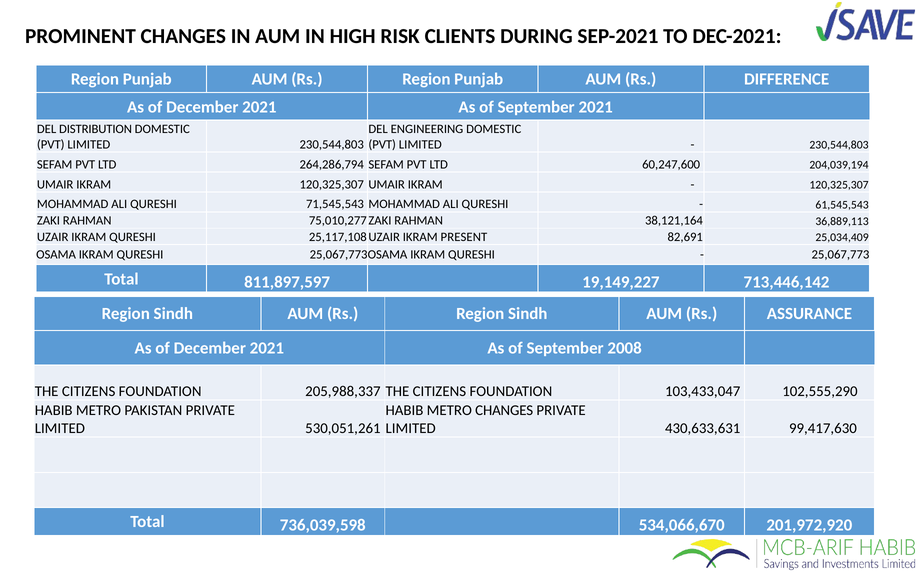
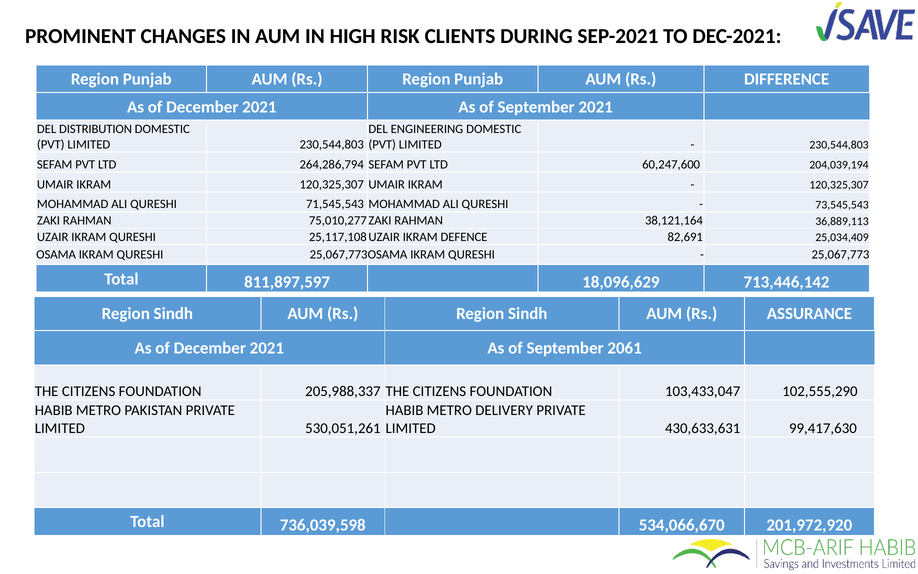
61,545,543: 61,545,543 -> 73,545,543 (842, 205)
PRESENT: PRESENT -> DEFENCE (464, 237)
19,149,227: 19,149,227 -> 18,096,629 (621, 282)
2008: 2008 -> 2061 (625, 348)
METRO CHANGES: CHANGES -> DELIVERY (504, 410)
